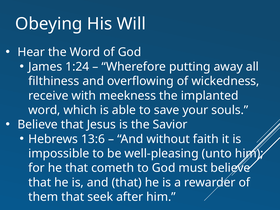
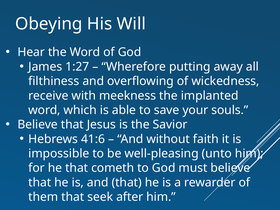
1:24: 1:24 -> 1:27 (77, 67)
13:6: 13:6 -> 41:6 (93, 139)
